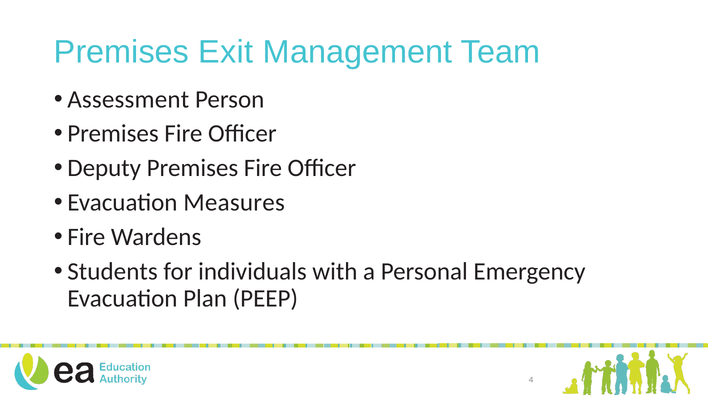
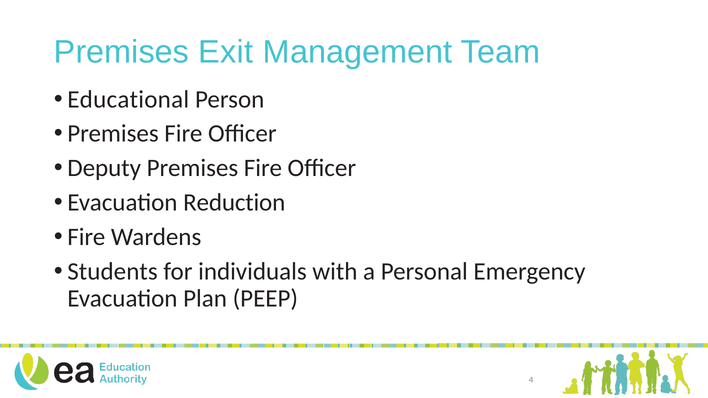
Assessment: Assessment -> Educational (128, 99)
Measures: Measures -> Reduction (234, 203)
